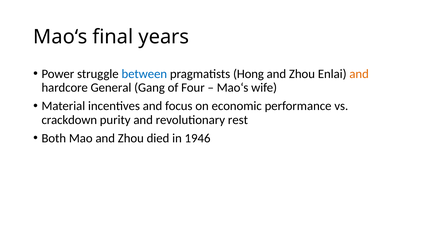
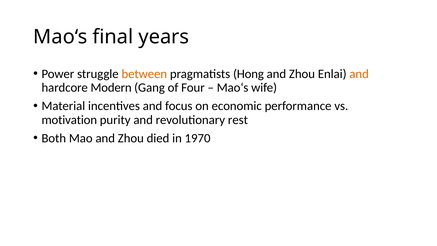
between colour: blue -> orange (144, 74)
General: General -> Modern (111, 88)
crackdown: crackdown -> motivation (69, 120)
1946: 1946 -> 1970 (198, 138)
